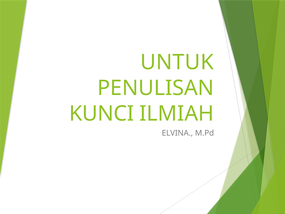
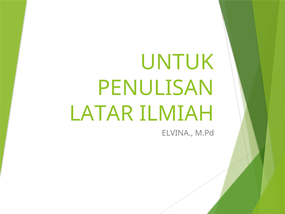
KUNCI: KUNCI -> LATAR (101, 113)
